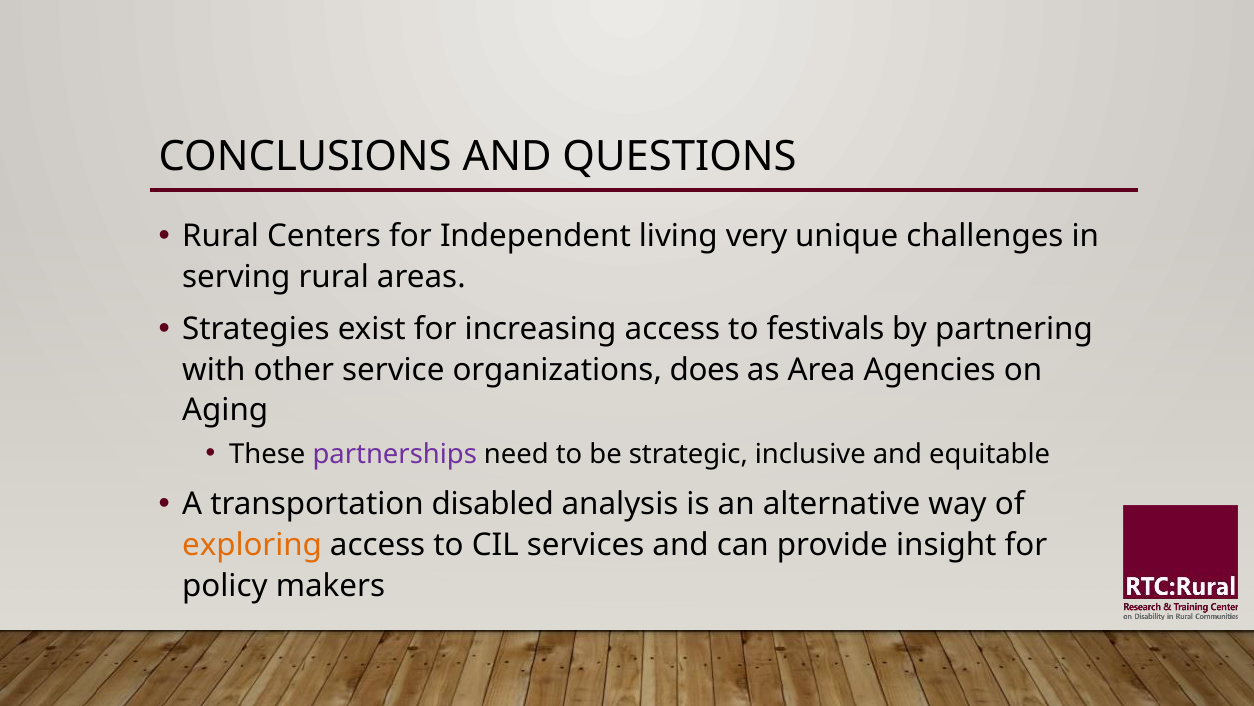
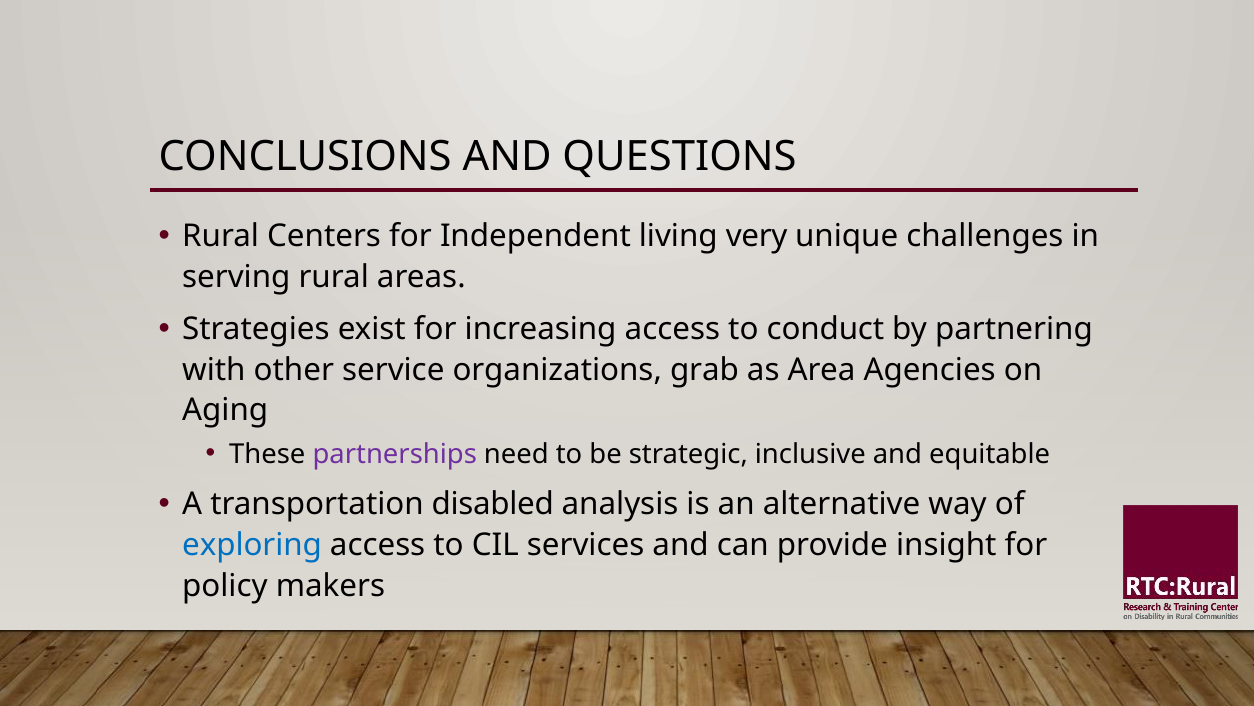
festivals: festivals -> conduct (825, 329)
does: does -> grab (704, 370)
exploring colour: orange -> blue (252, 545)
